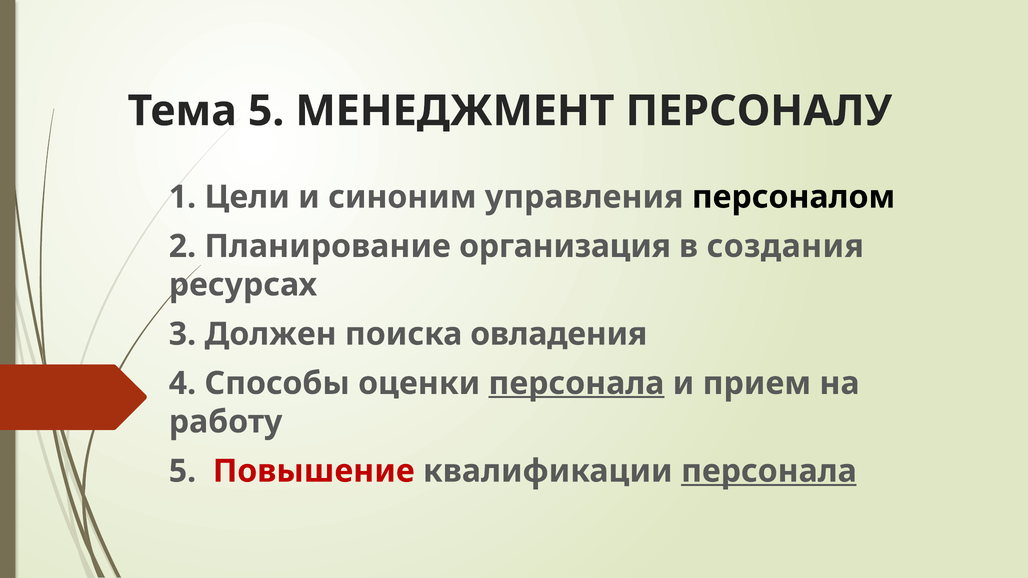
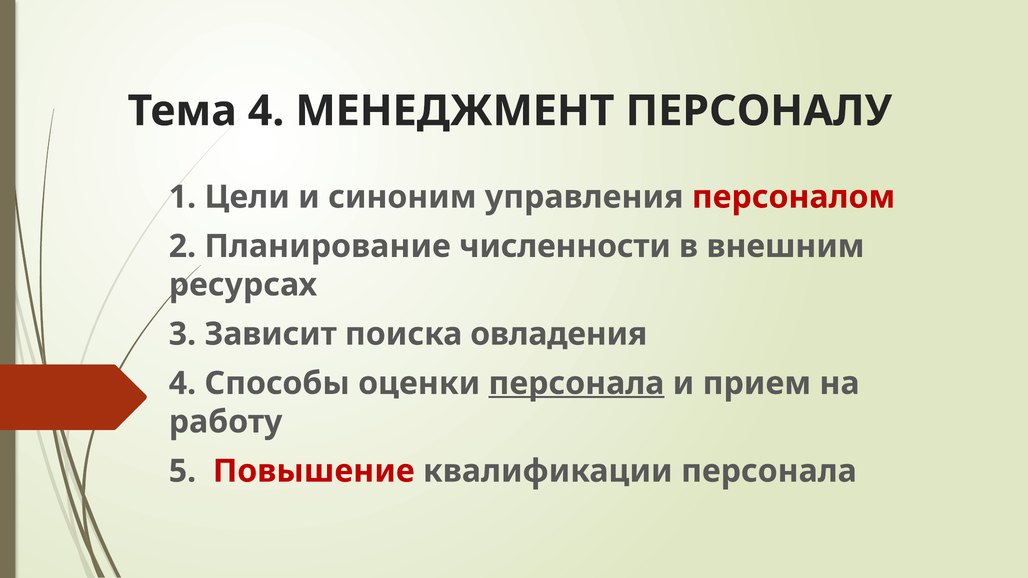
Тема 5: 5 -> 4 (266, 111)
персоналом colour: black -> red (794, 197)
организация: организация -> численности (565, 246)
создания: создания -> внешним (785, 246)
Должен: Должен -> Зависит (271, 334)
персонала underline: present -> none (769, 471)
